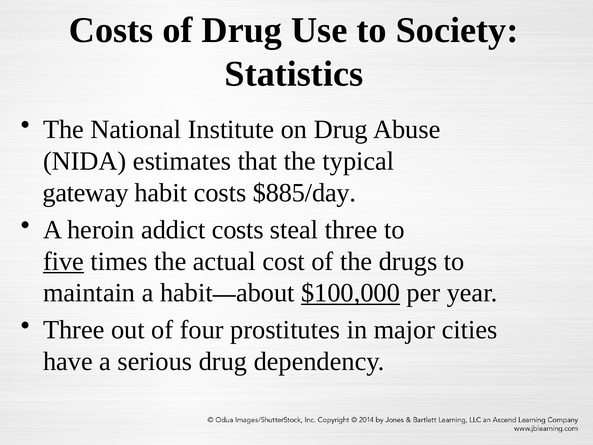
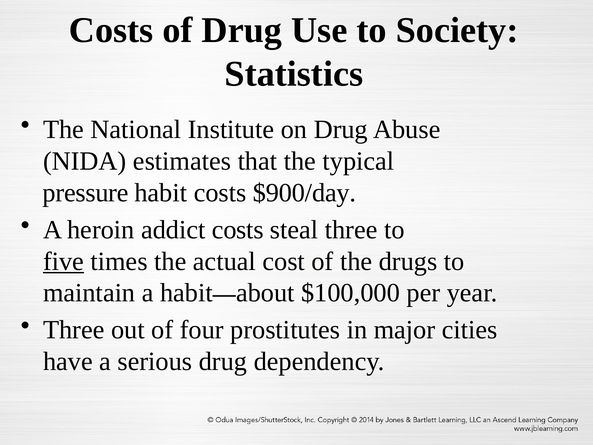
gateway: gateway -> pressure (86, 193)
$885/day: $885/day -> $900/day (305, 193)
$100,000 underline: present -> none (351, 293)
